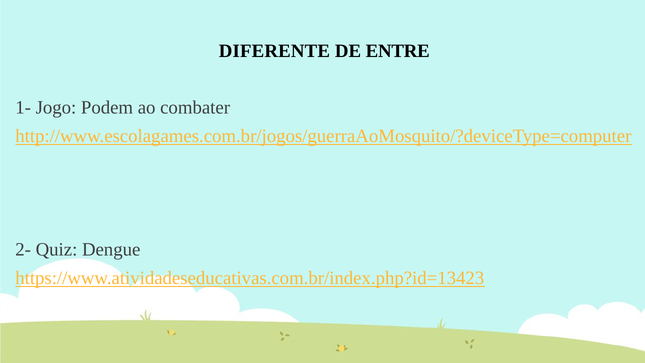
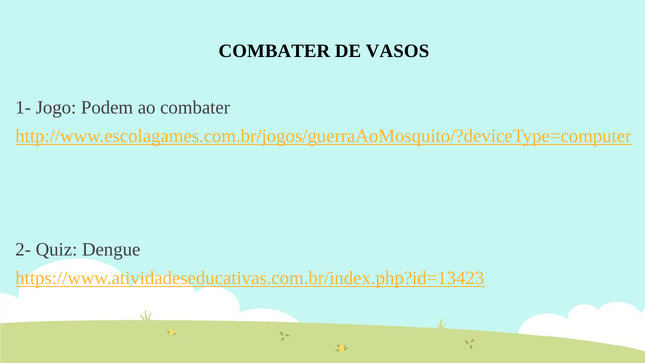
DIFERENTE: DIFERENTE -> COMBATER (274, 51)
ENTRE: ENTRE -> VASOS (397, 51)
